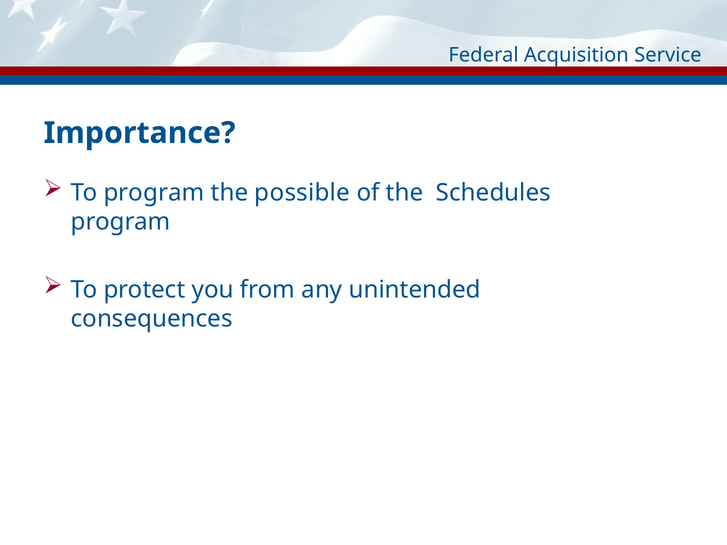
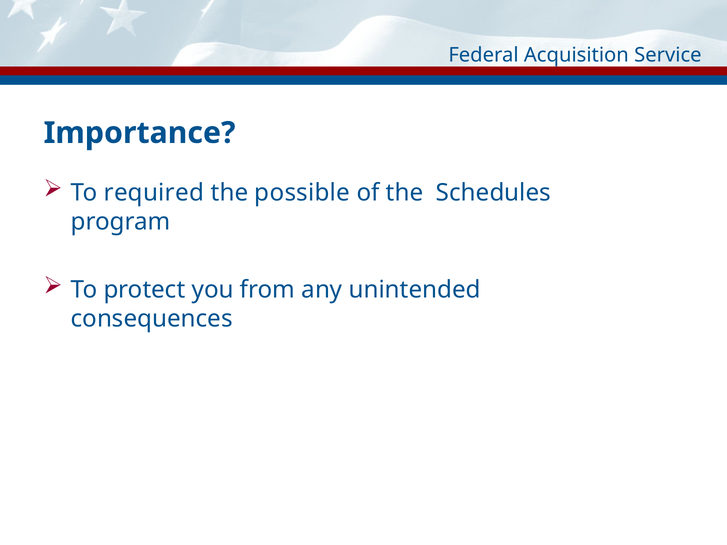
To program: program -> required (154, 193)
